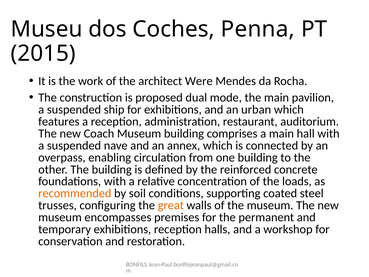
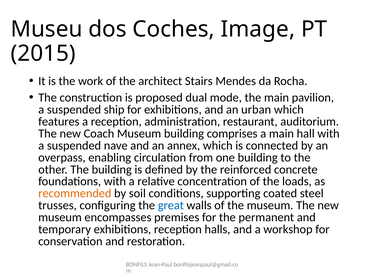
Penna: Penna -> Image (258, 29)
Were: Were -> Stairs (199, 81)
great colour: orange -> blue (171, 205)
